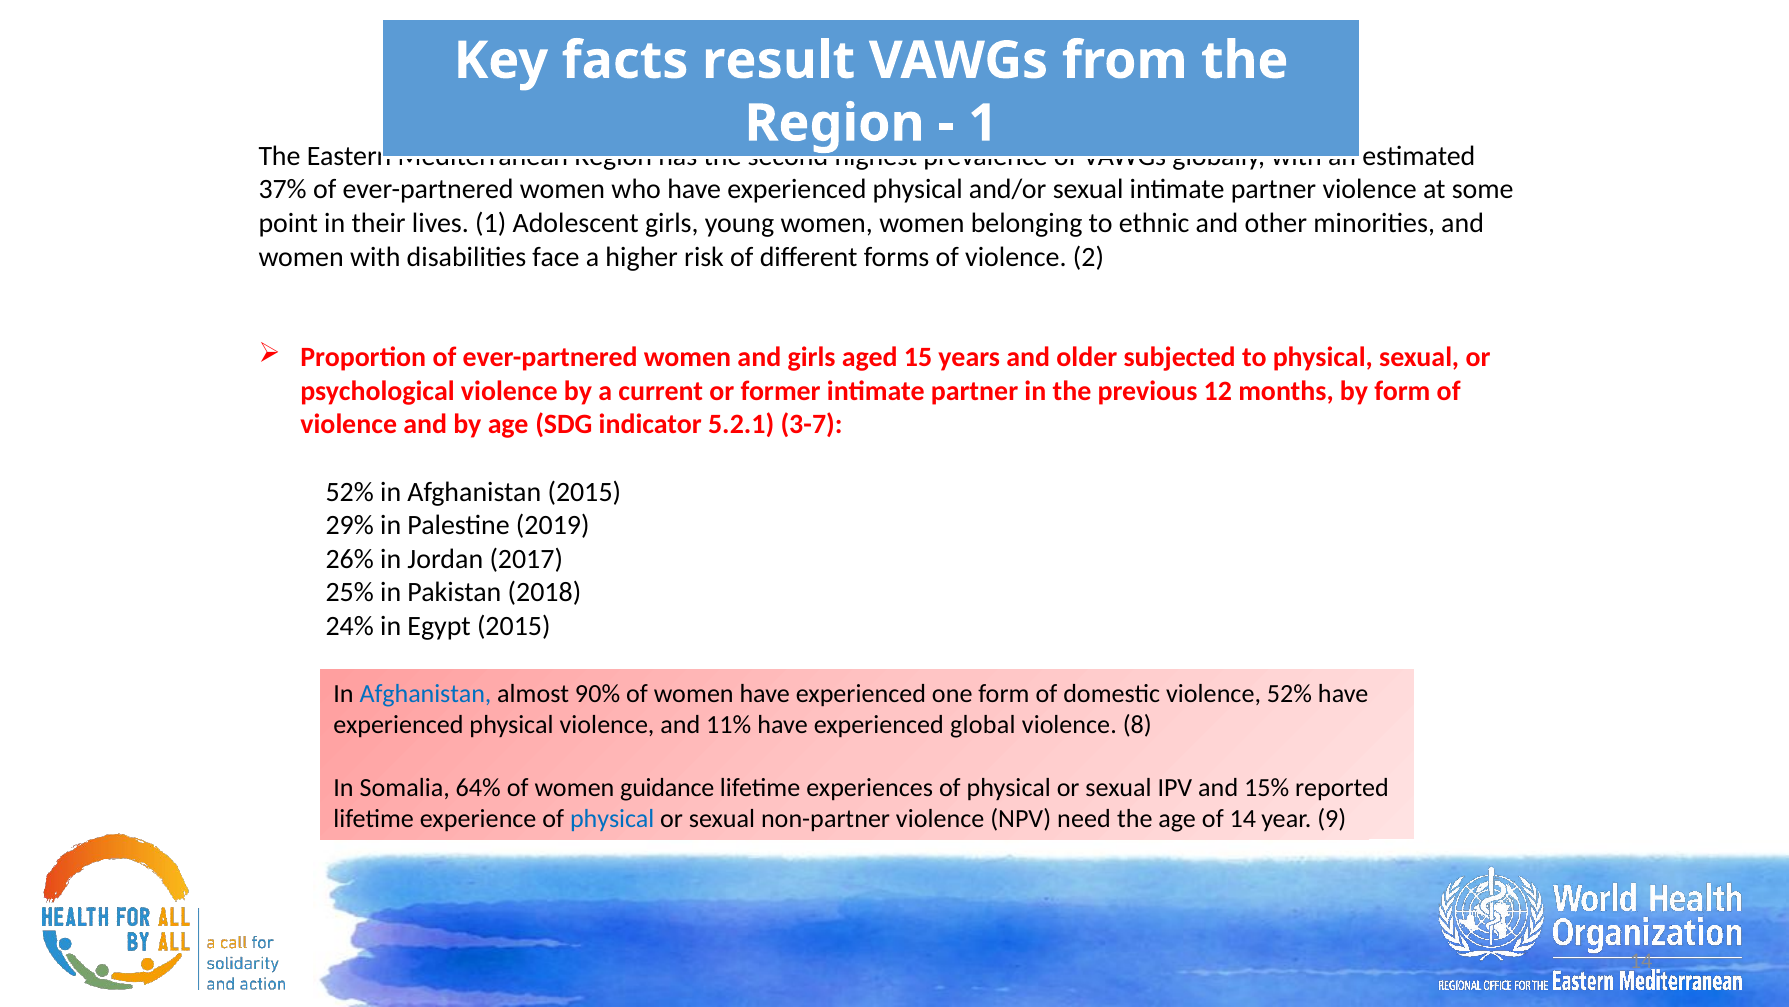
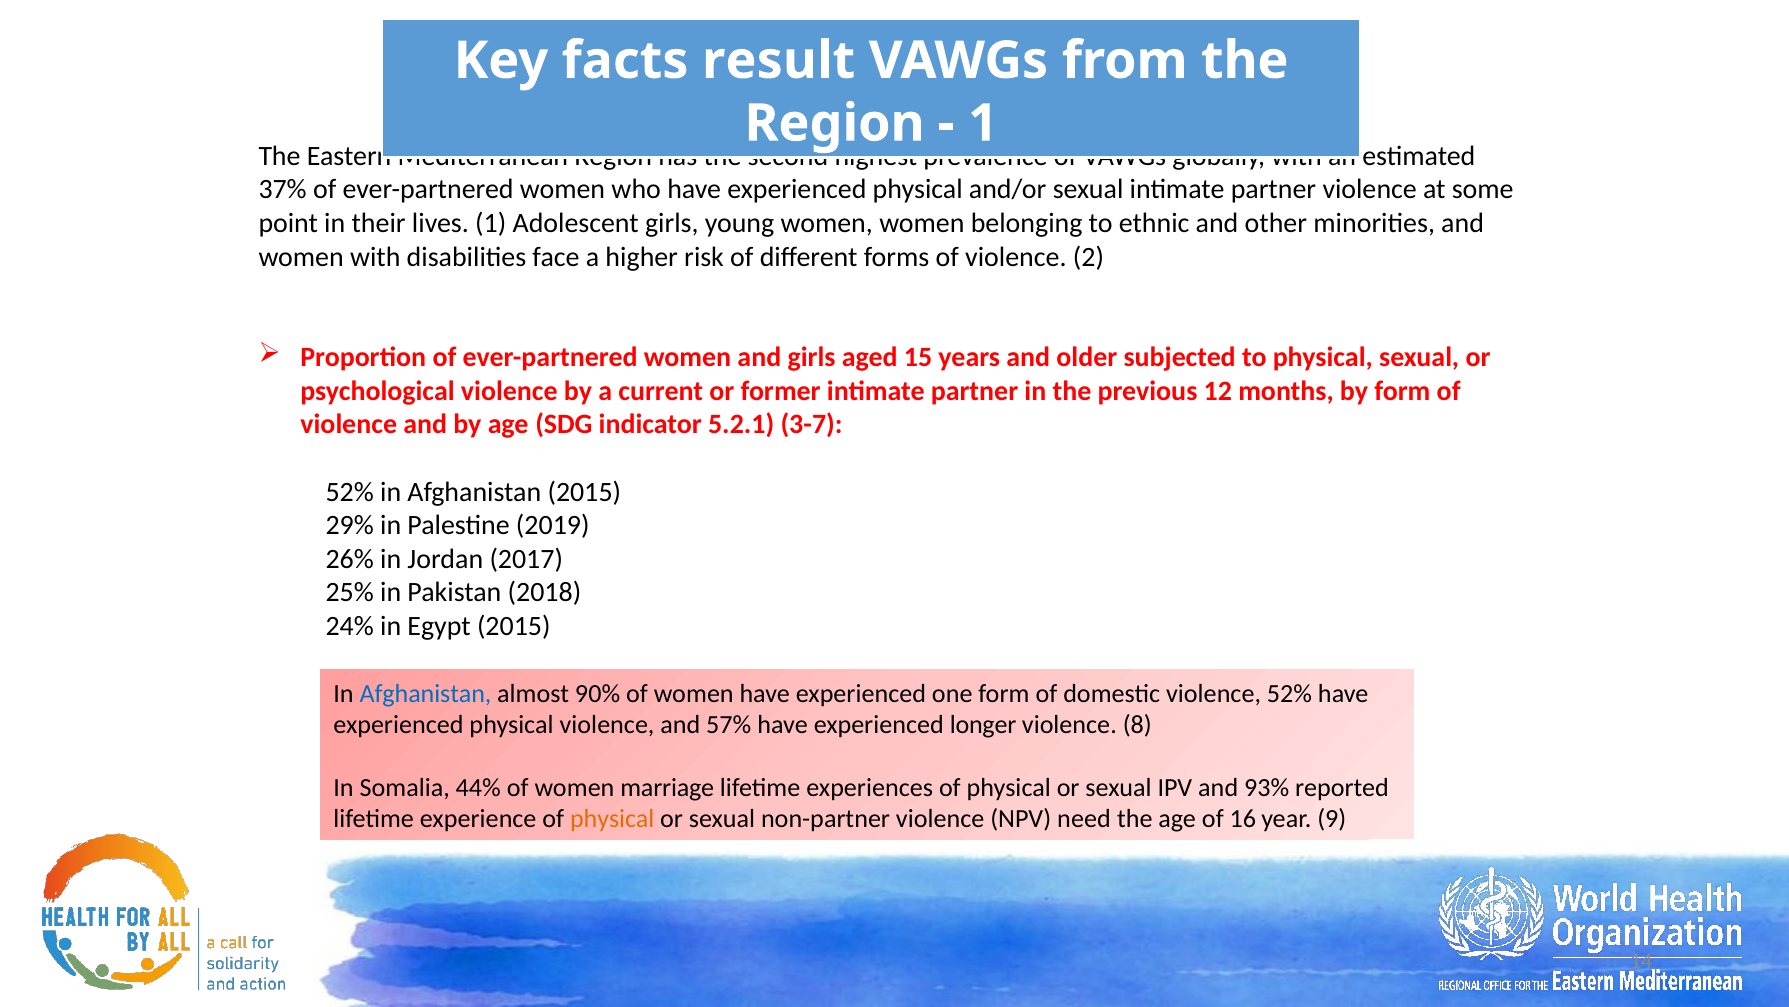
11%: 11% -> 57% (729, 724)
global: global -> longer (983, 724)
64%: 64% -> 44% (478, 787)
guidance: guidance -> marriage (667, 787)
15%: 15% -> 93% (1267, 787)
physical colour: blue -> orange (612, 818)
of 14: 14 -> 16 (1243, 818)
